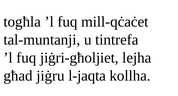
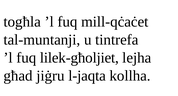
jiġri-għoljiet: jiġri-għoljiet -> lilek-għoljiet (79, 58)
